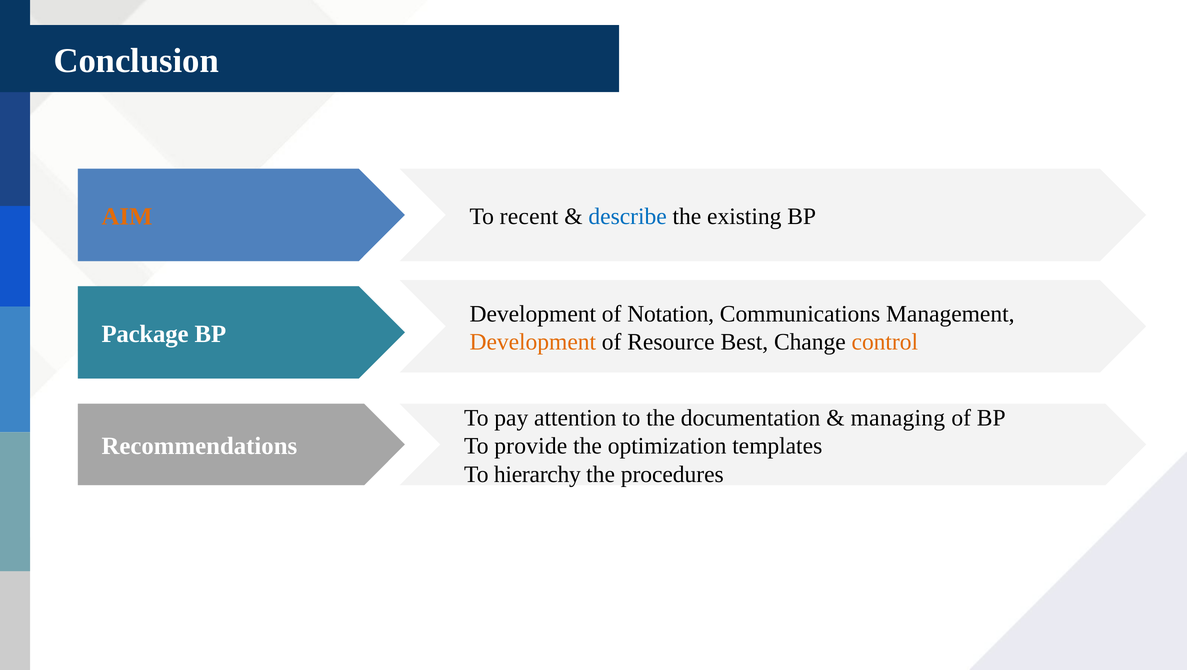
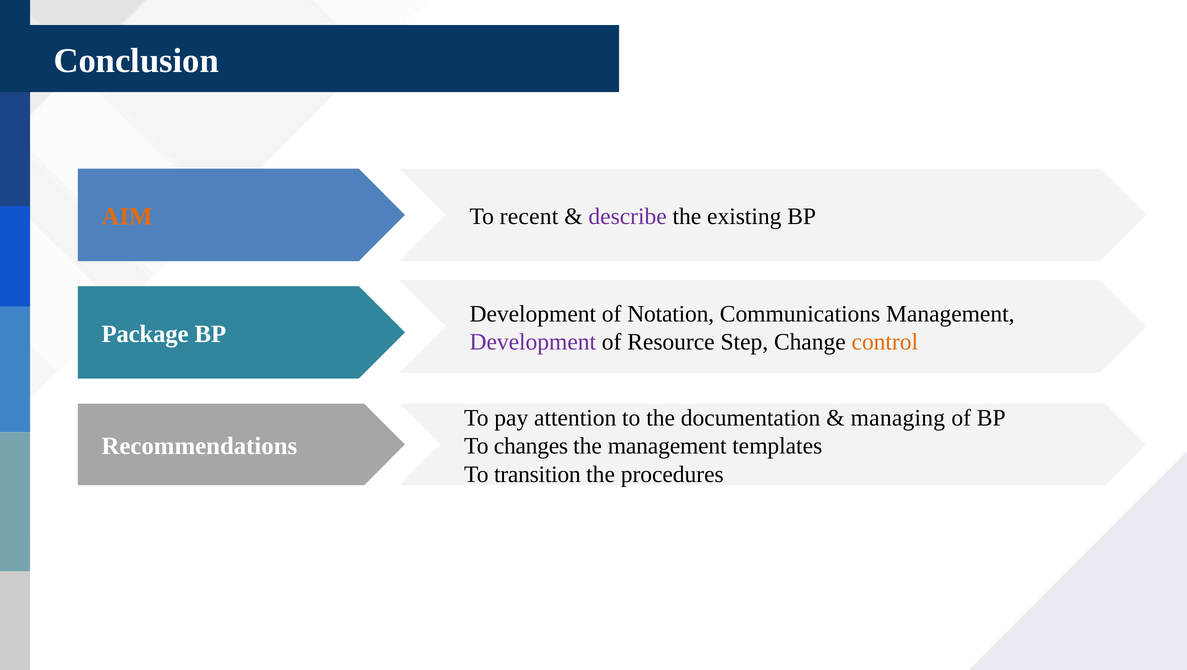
describe colour: blue -> purple (628, 216)
Development colour: orange -> purple (533, 342)
Best: Best -> Step (744, 342)
provide: provide -> changes (531, 446)
the optimization: optimization -> management (667, 446)
hierarchy: hierarchy -> transition (537, 474)
